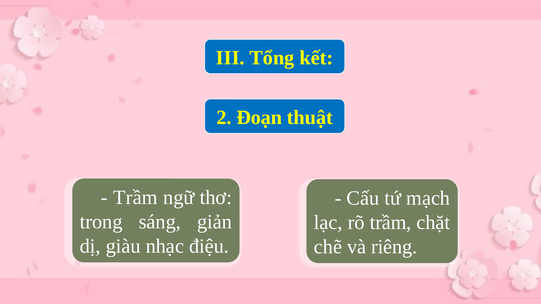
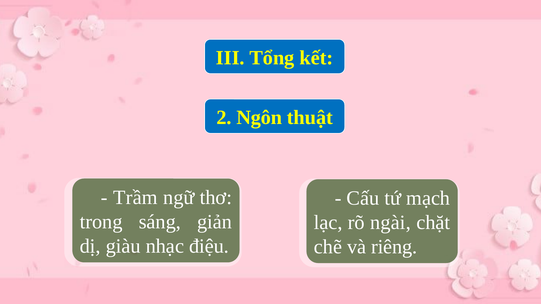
Đoạn: Đoạn -> Ngôn (259, 118)
rõ trầm: trầm -> ngài (390, 223)
